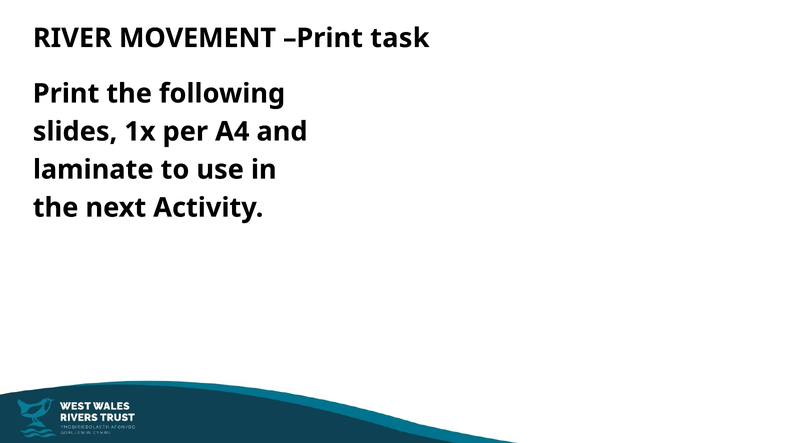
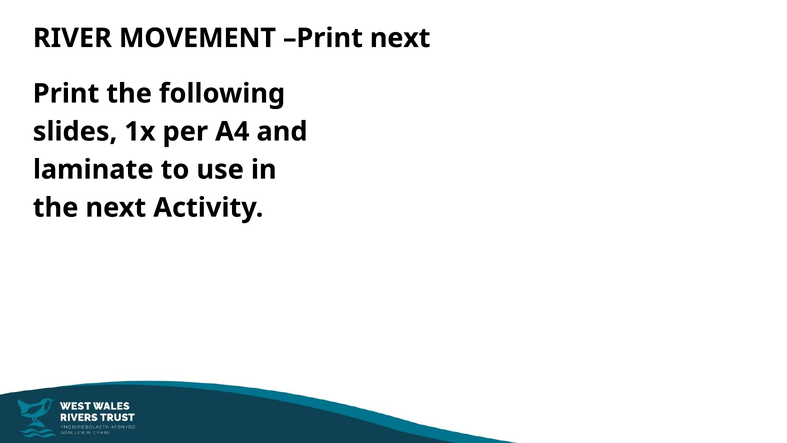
Print task: task -> next (400, 38)
